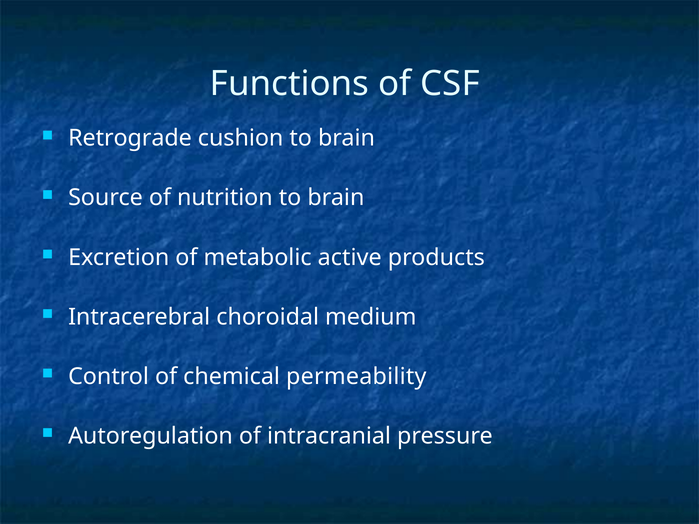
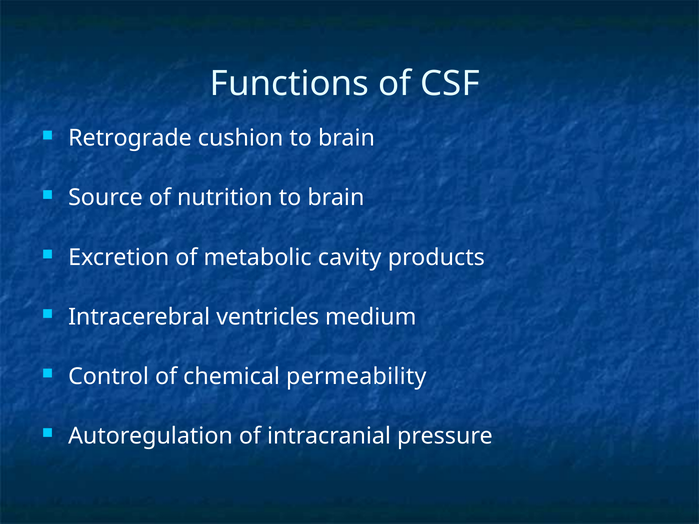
active: active -> cavity (350, 257)
choroidal: choroidal -> ventricles (268, 317)
